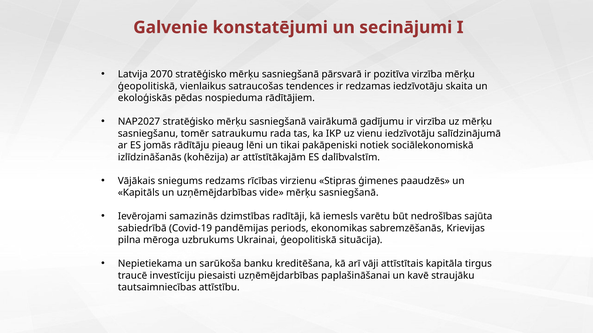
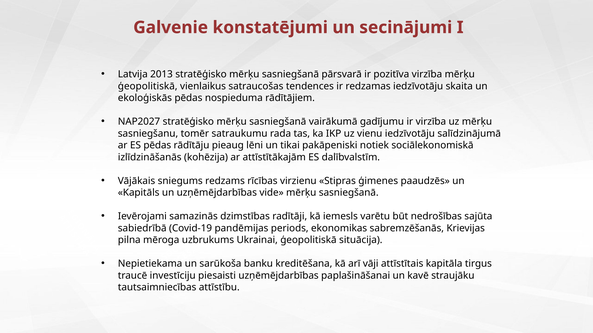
2070: 2070 -> 2013 (162, 74)
ES jomās: jomās -> pēdas (157, 146)
